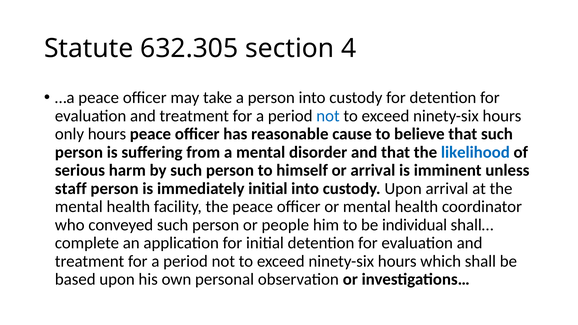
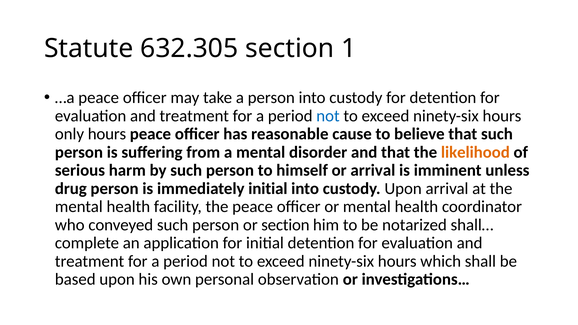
4: 4 -> 1 (349, 49)
likelihood colour: blue -> orange (475, 152)
staff: staff -> drug (71, 189)
or people: people -> section (285, 225)
individual: individual -> notarized (414, 225)
